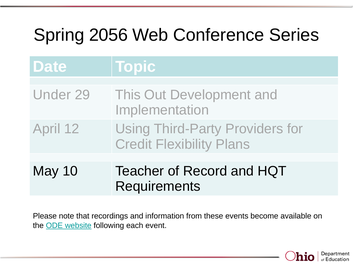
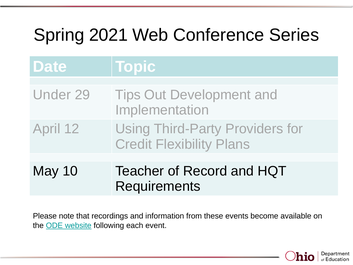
2056: 2056 -> 2021 (108, 35)
This: This -> Tips (128, 95)
